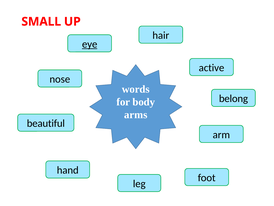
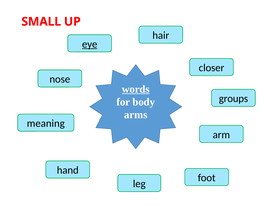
active: active -> closer (212, 68)
words underline: none -> present (136, 89)
belong: belong -> groups (233, 98)
beautiful: beautiful -> meaning (46, 123)
